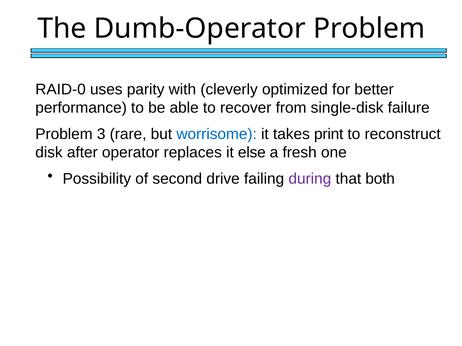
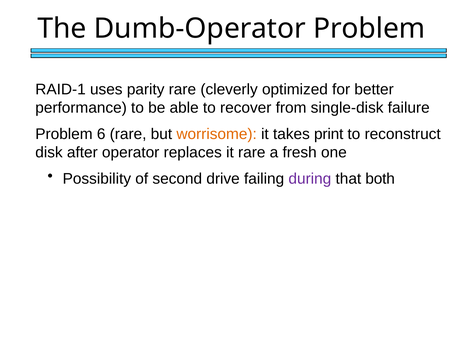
RAID-0: RAID-0 -> RAID-1 (61, 90)
parity with: with -> rare (182, 90)
3: 3 -> 6 (101, 134)
worrisome colour: blue -> orange (217, 134)
it else: else -> rare (252, 153)
